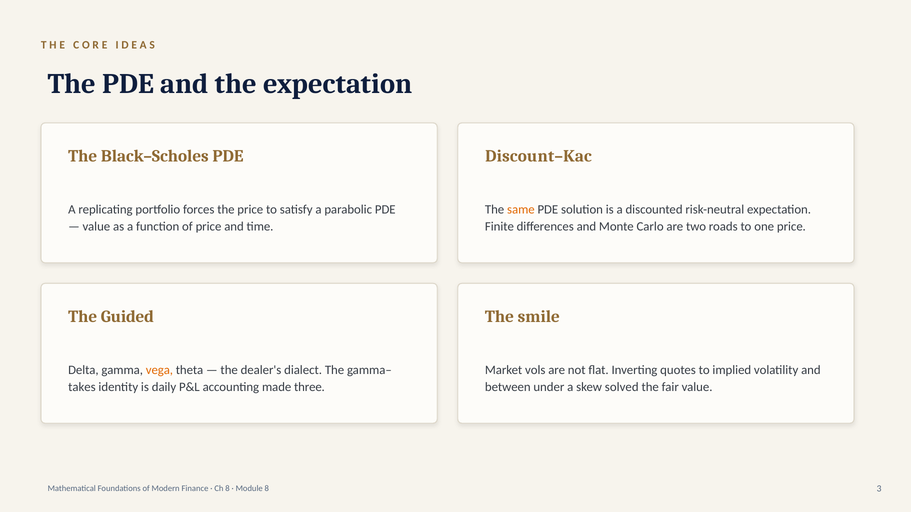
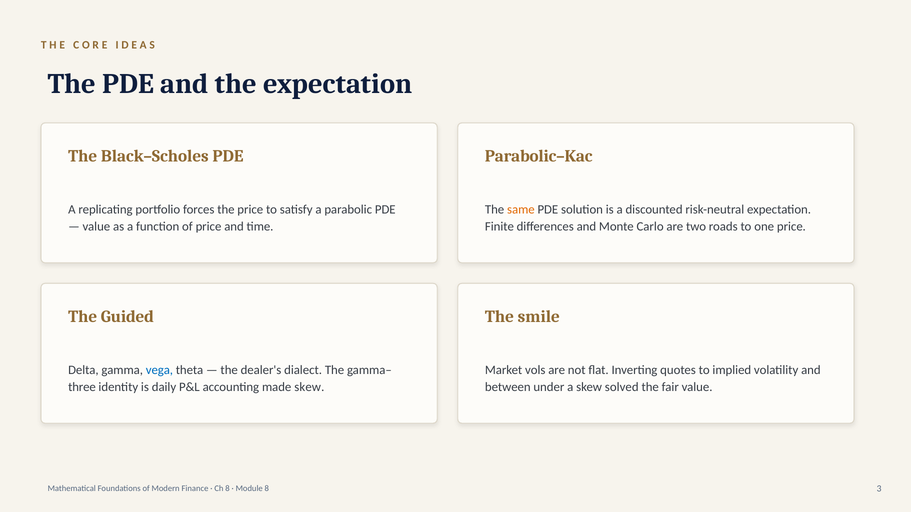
Discount–Kac: Discount–Kac -> Parabolic–Kac (539, 156)
vega colour: orange -> blue (159, 370)
takes: takes -> three (82, 387)
made three: three -> skew (309, 387)
